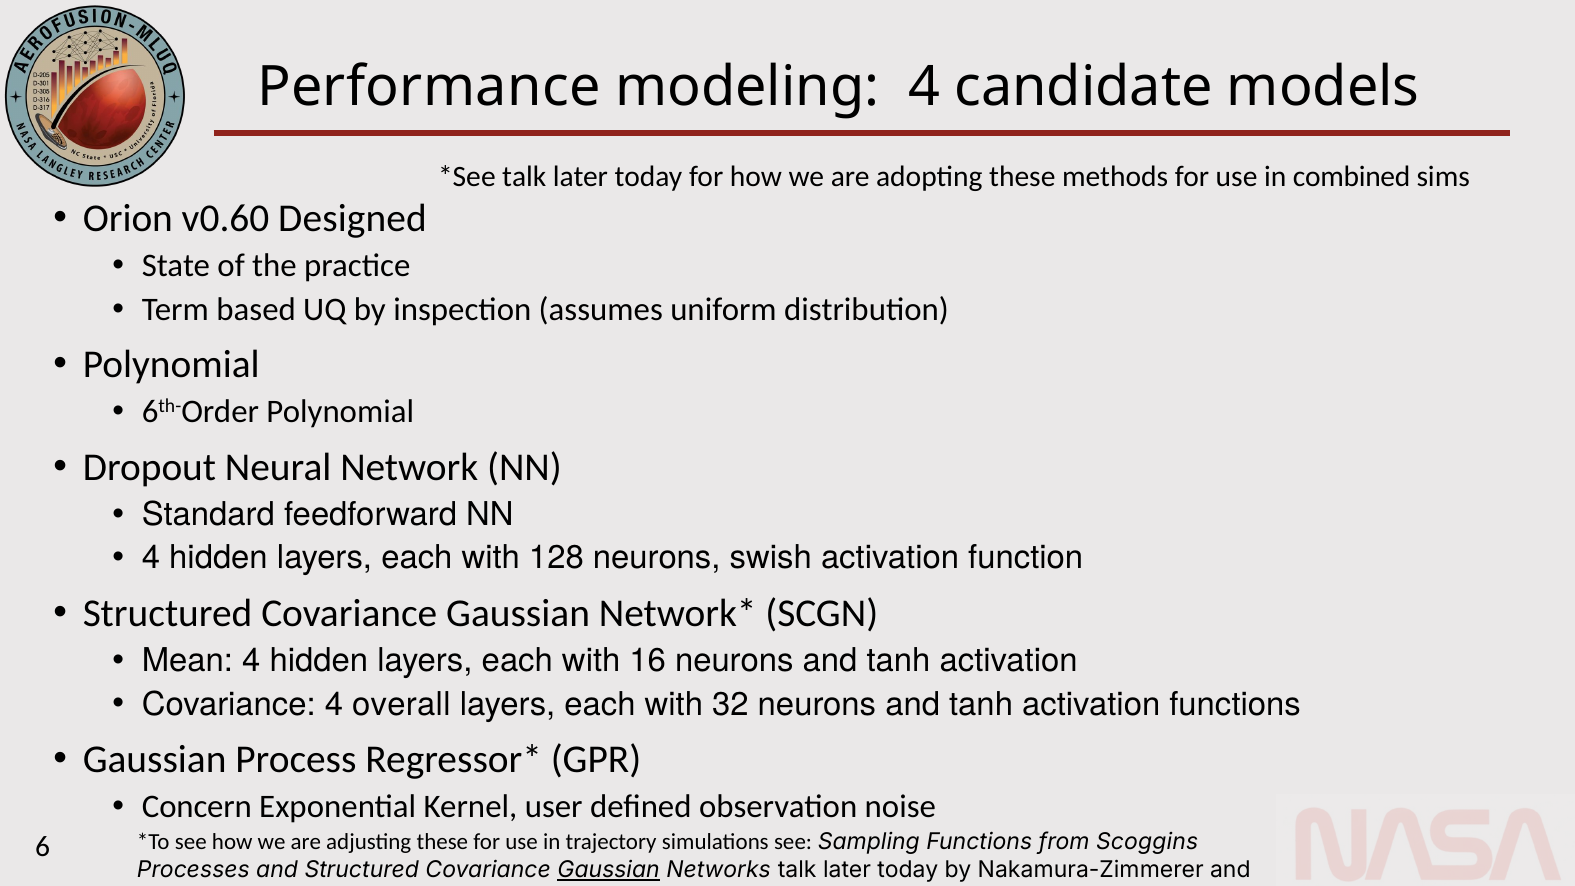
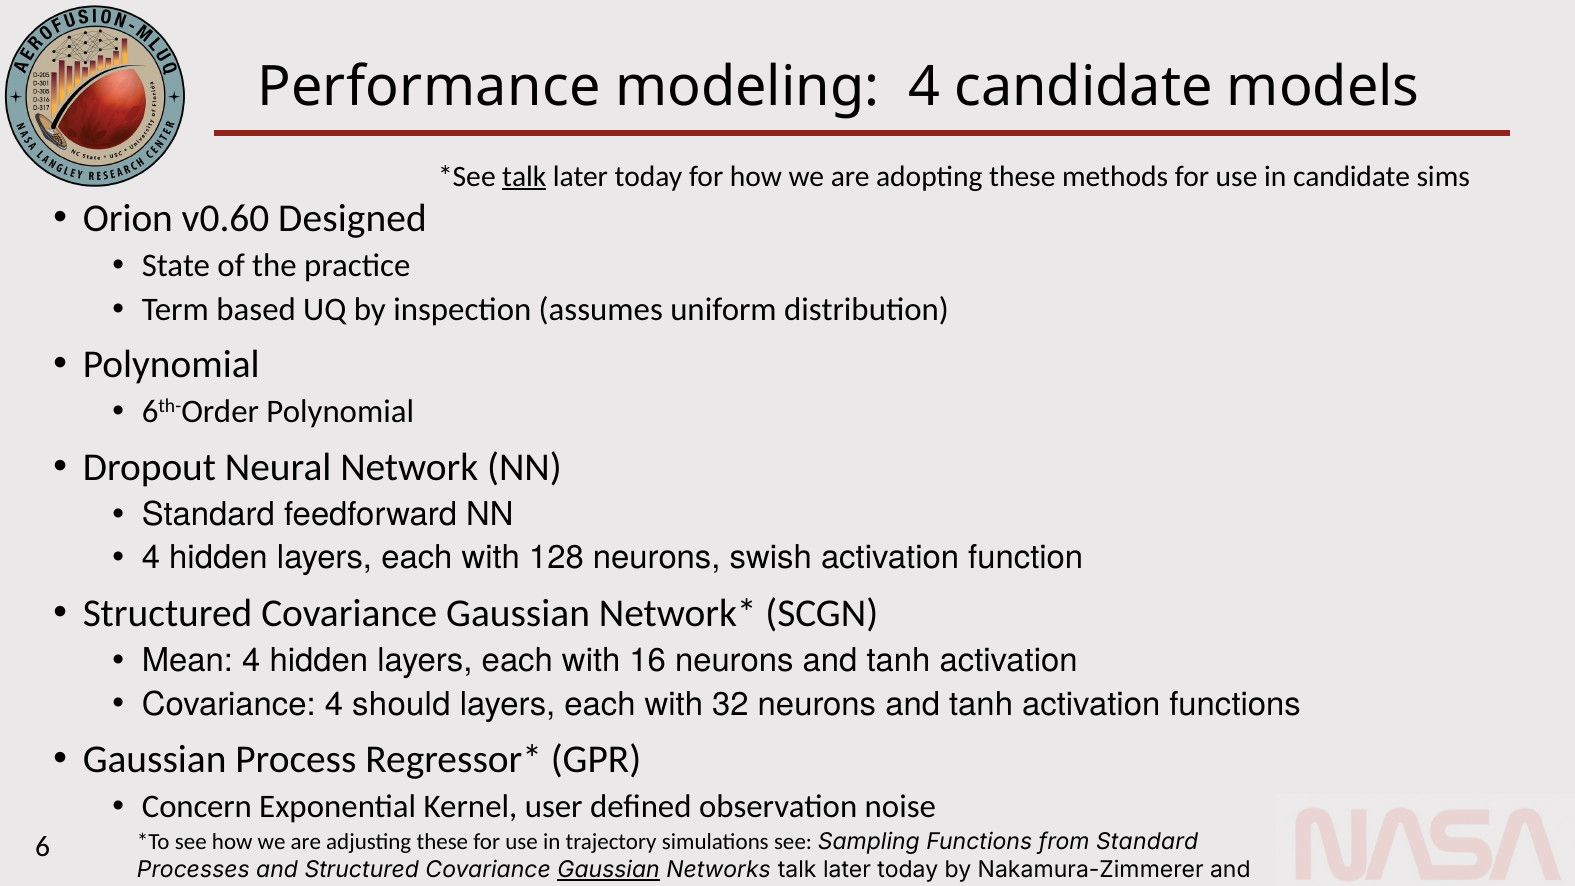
talk underline: none -> present (524, 177)
in combined: combined -> candidate (1352, 177)
overall: overall -> should (401, 704)
from Scoggins: Scoggins -> Standard (1147, 842)
